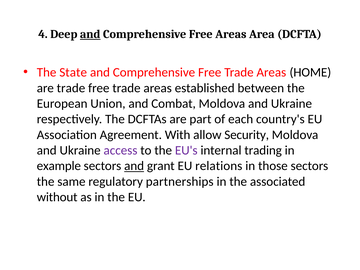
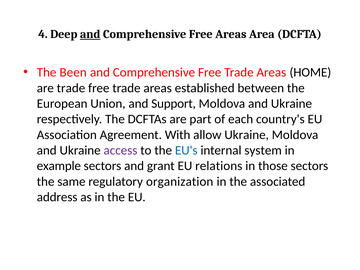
State: State -> Been (73, 72)
Combat: Combat -> Support (174, 104)
allow Security: Security -> Ukraine (247, 135)
EU's colour: purple -> blue (186, 150)
trading: trading -> system (263, 150)
and underline: present -> none (134, 166)
partnerships: partnerships -> organization (180, 182)
without: without -> address (57, 197)
